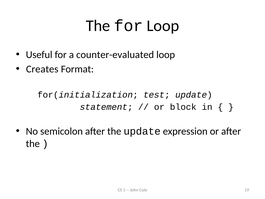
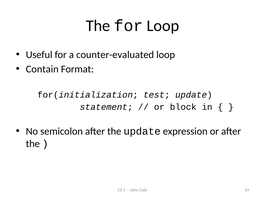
Creates: Creates -> Contain (42, 69)
